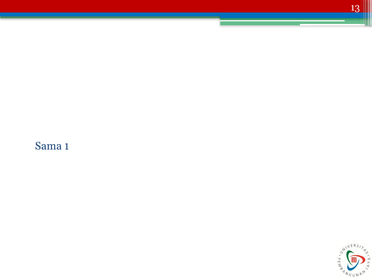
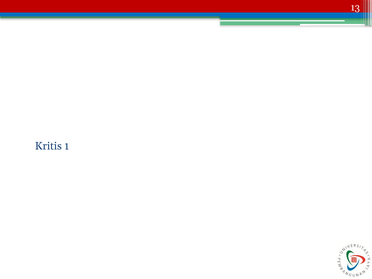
Sama: Sama -> Kritis (48, 146)
